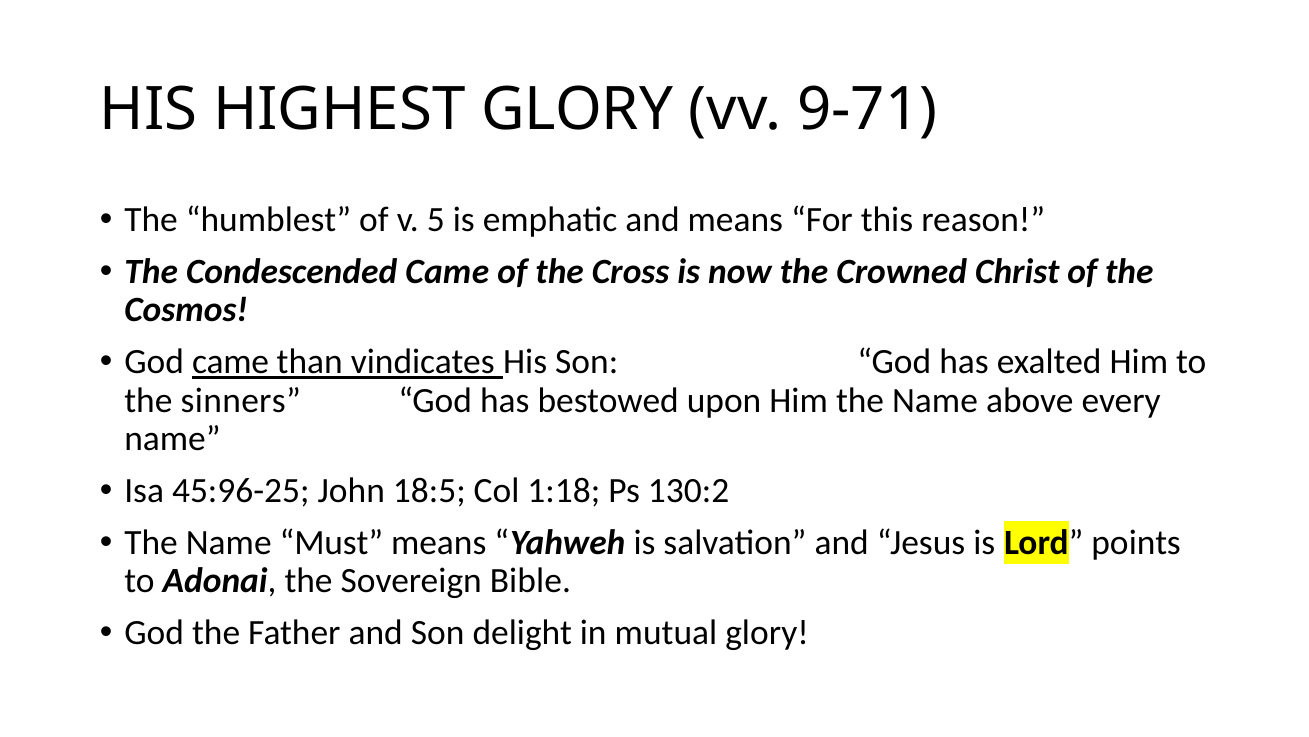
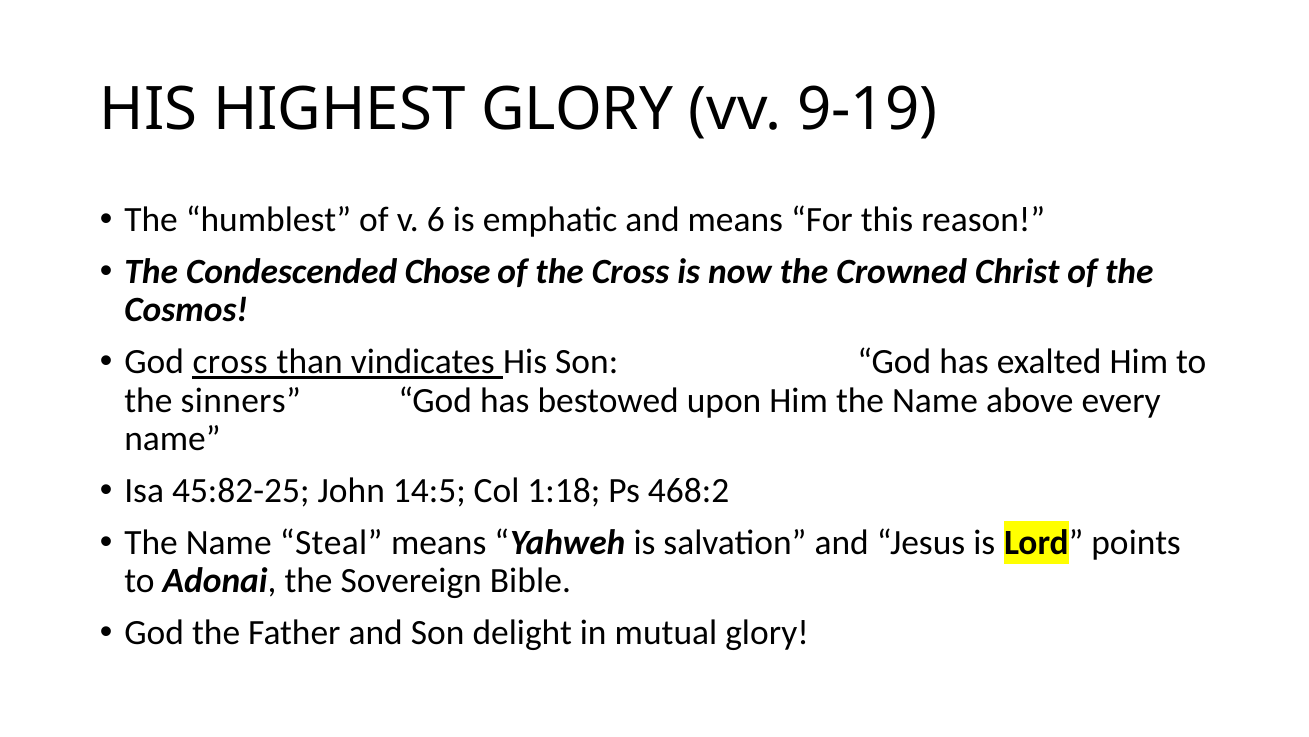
9-71: 9-71 -> 9-19 (867, 110)
5: 5 -> 6 (436, 220)
Condescended Came: Came -> Chose (448, 272)
God came: came -> cross (230, 362)
45:96-25: 45:96-25 -> 45:82-25 (241, 490)
18:5: 18:5 -> 14:5 (429, 490)
130:2: 130:2 -> 468:2 (689, 490)
Must: Must -> Steal (331, 542)
